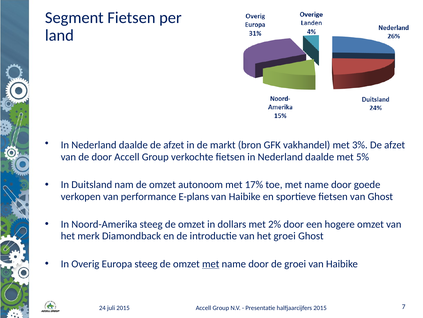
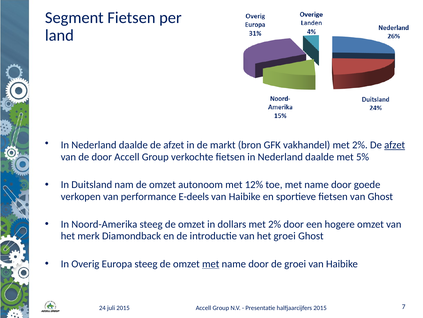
vakhandel met 3%: 3% -> 2% (360, 145)
afzet underline: none -> present (395, 145)
17%: 17% -> 12% (254, 184)
E-plans: E-plans -> E-deels (194, 196)
